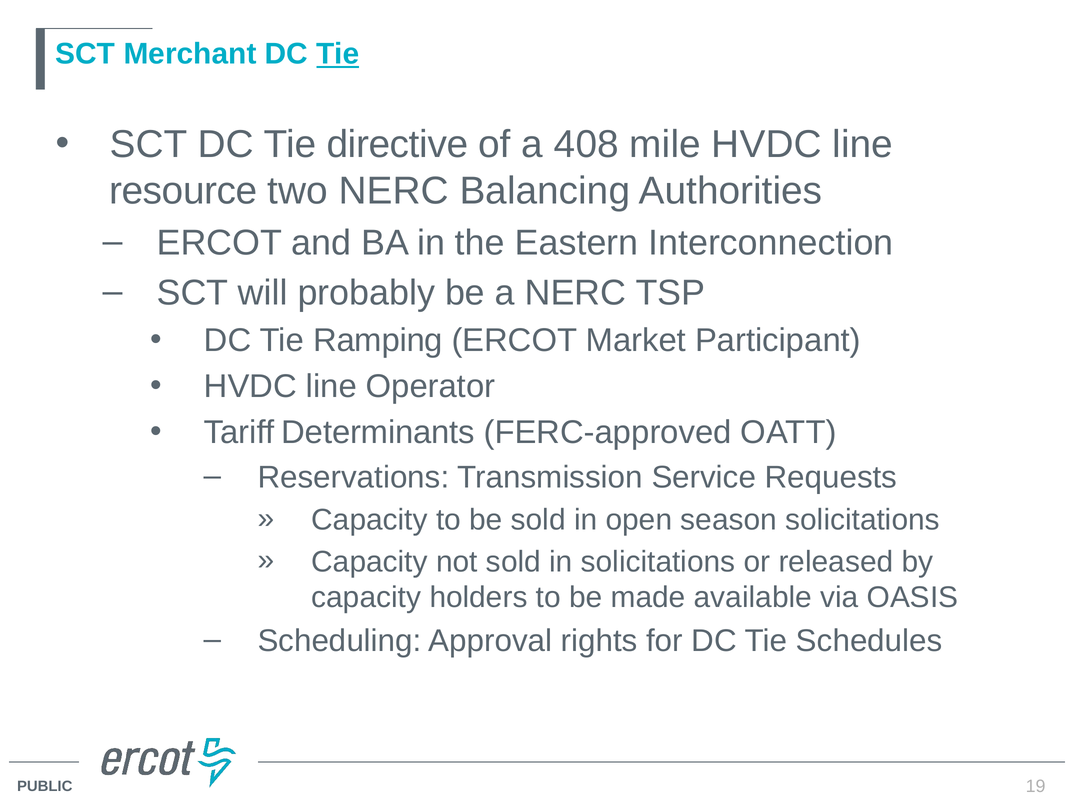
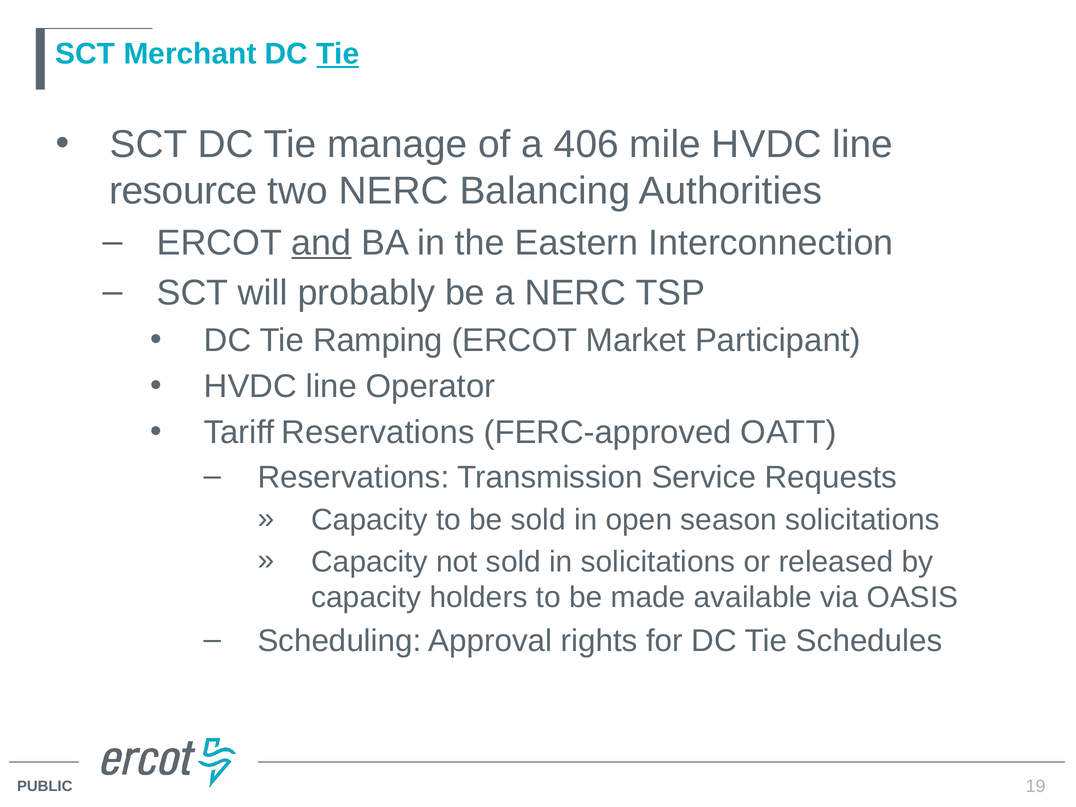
directive: directive -> manage (397, 144)
408: 408 -> 406 (586, 144)
and underline: none -> present (321, 243)
Tariff Determinants: Determinants -> Reservations (378, 432)
